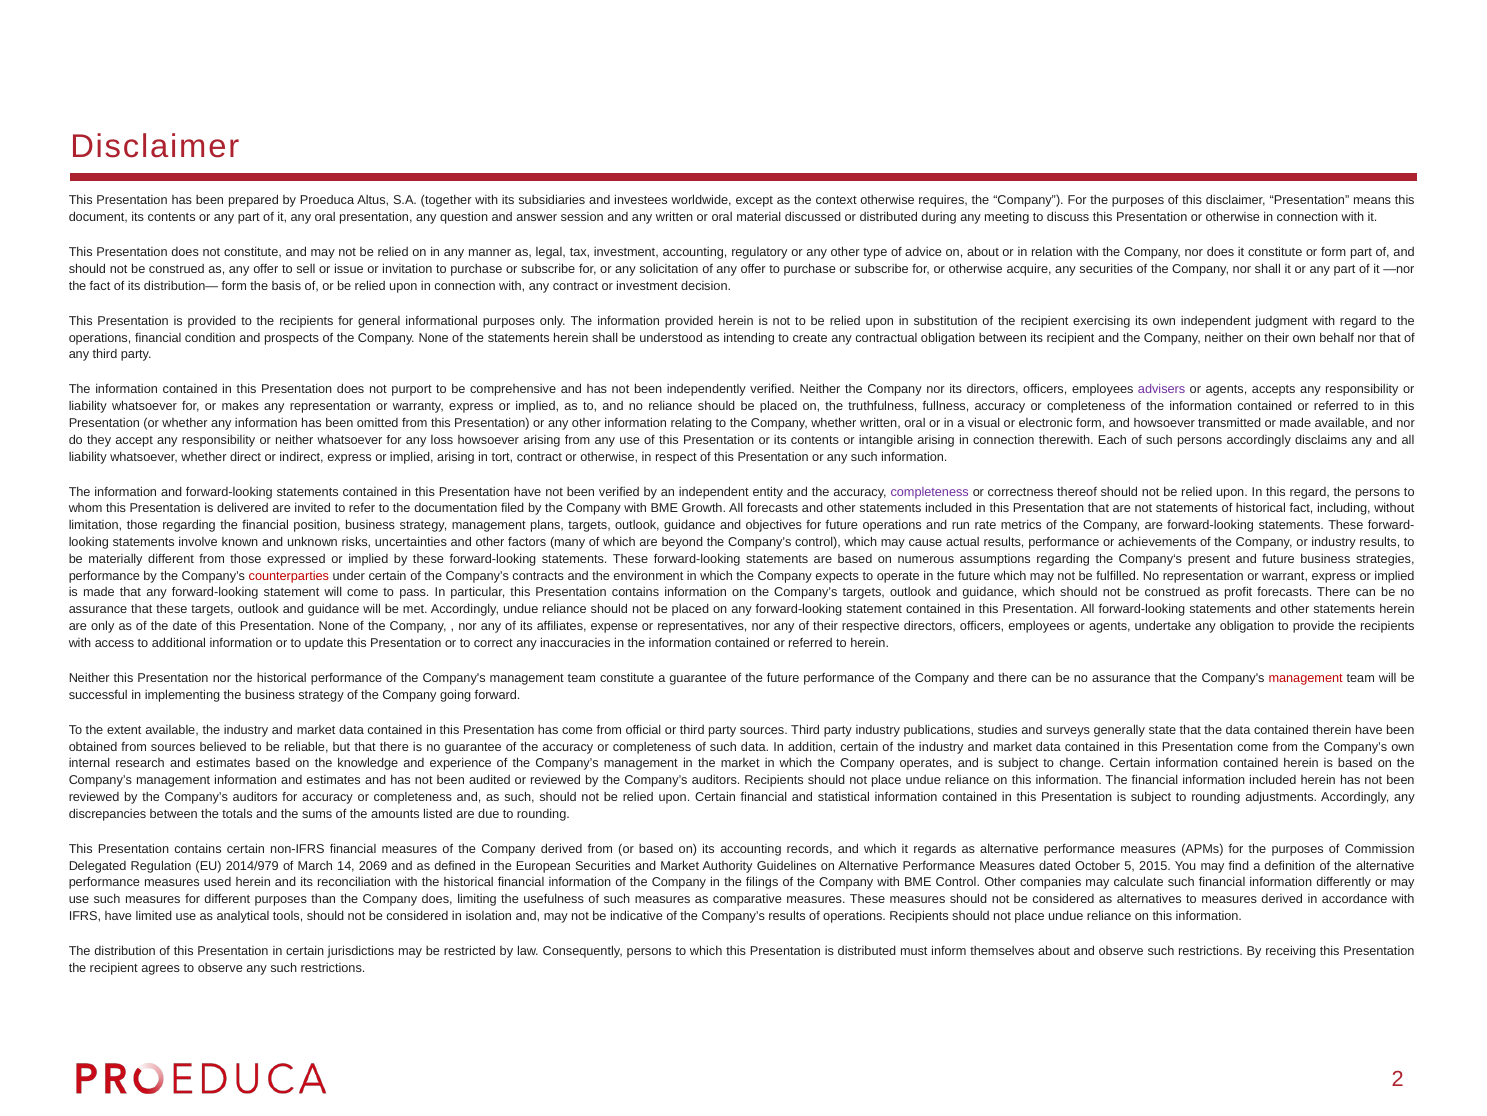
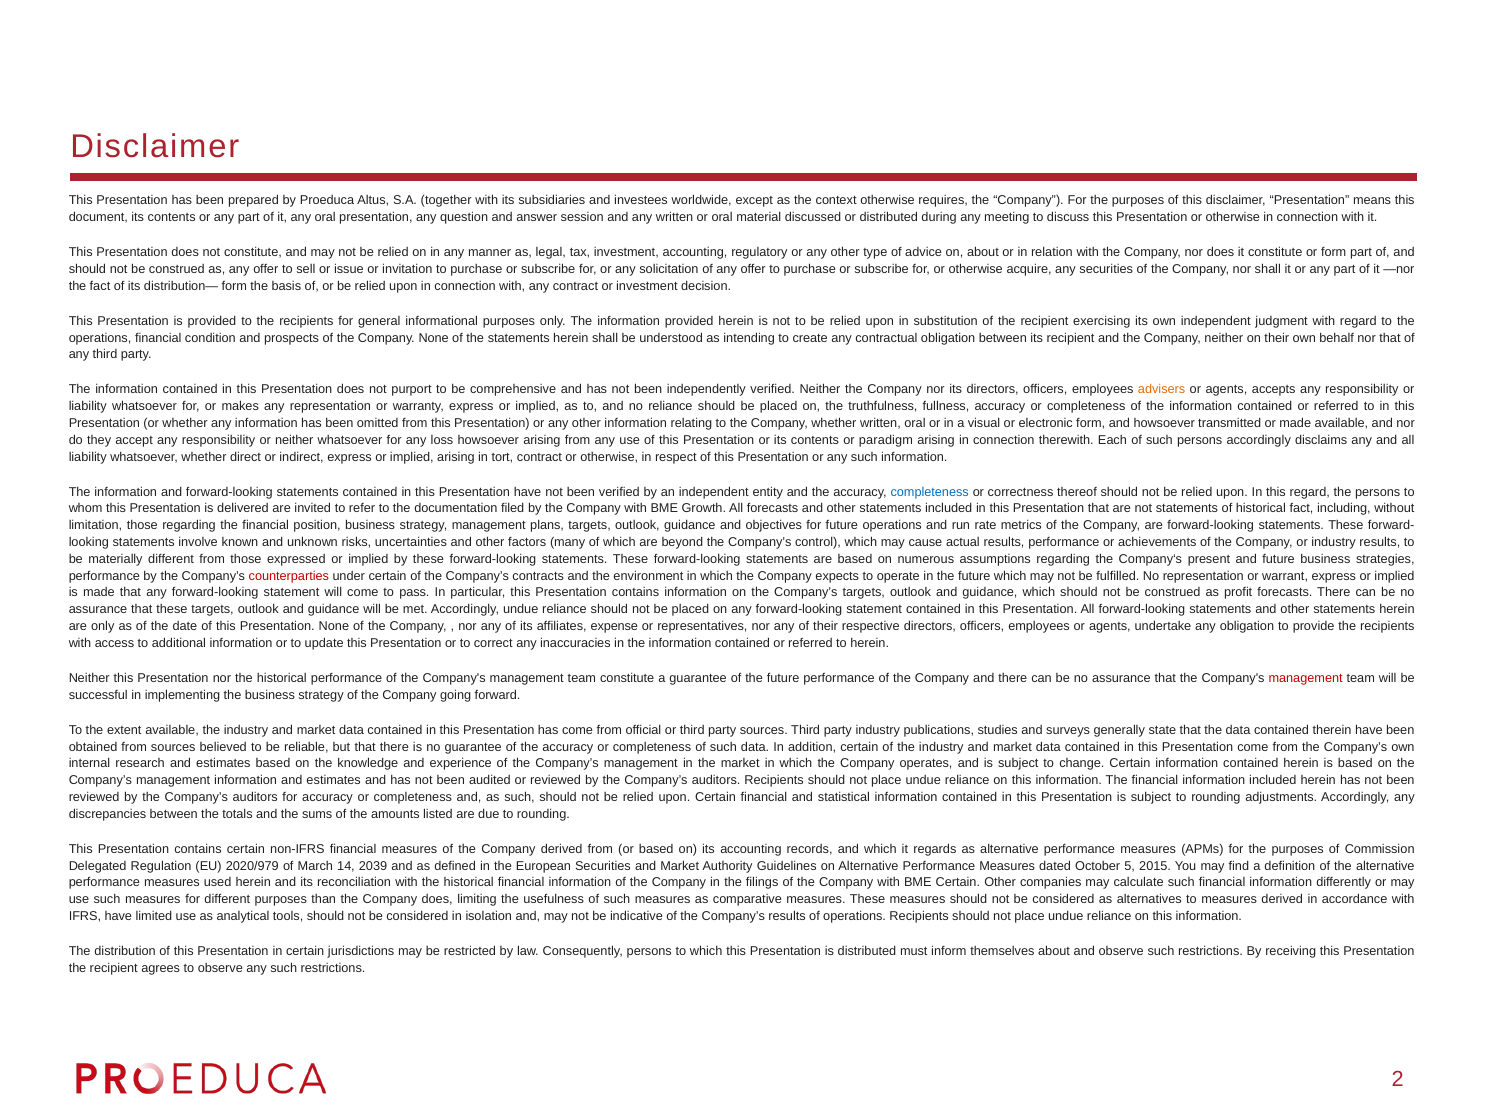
advisers colour: purple -> orange (1162, 389)
intangible: intangible -> paradigm (886, 440)
completeness colour: purple -> blue (930, 492)
2014/979: 2014/979 -> 2020/979 (252, 865)
2069: 2069 -> 2039 (373, 865)
BME Control: Control -> Certain (958, 882)
